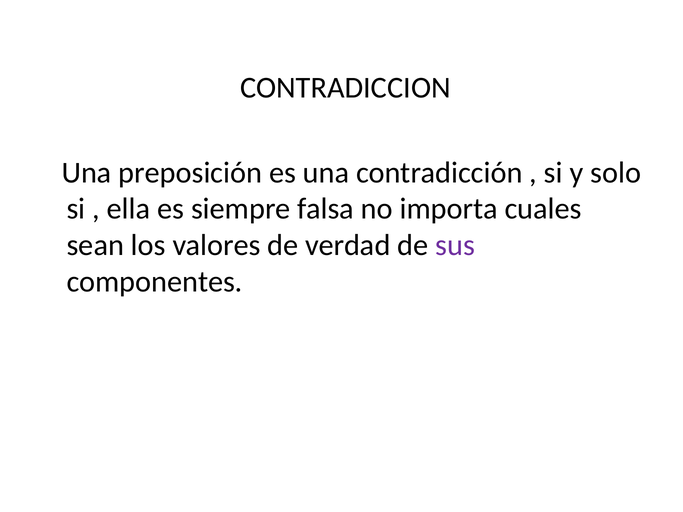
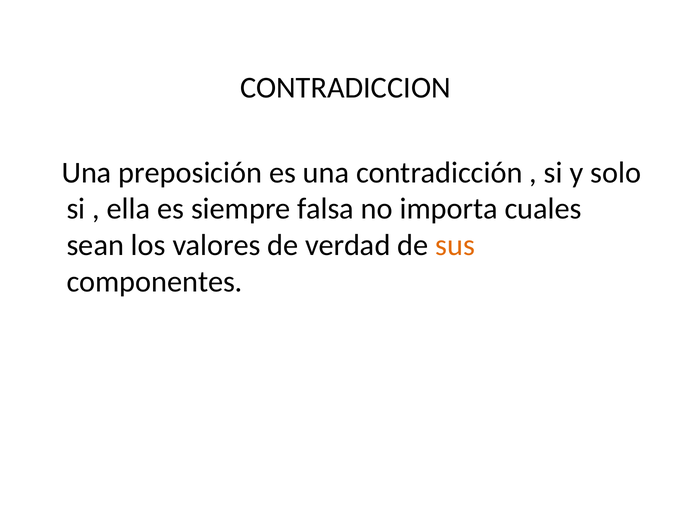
sus colour: purple -> orange (455, 246)
